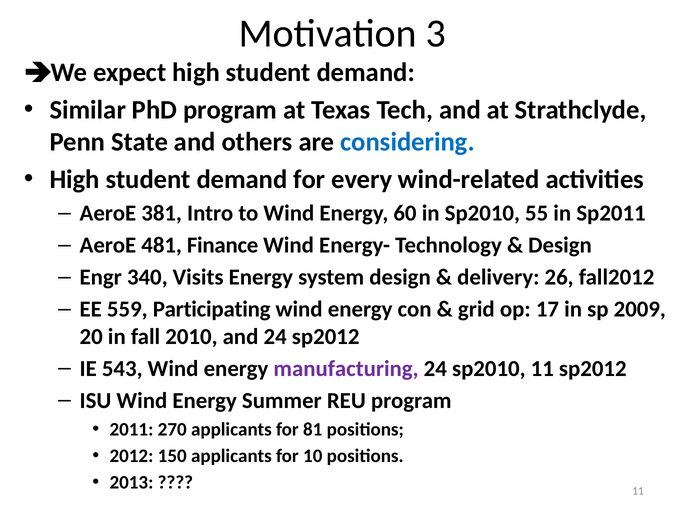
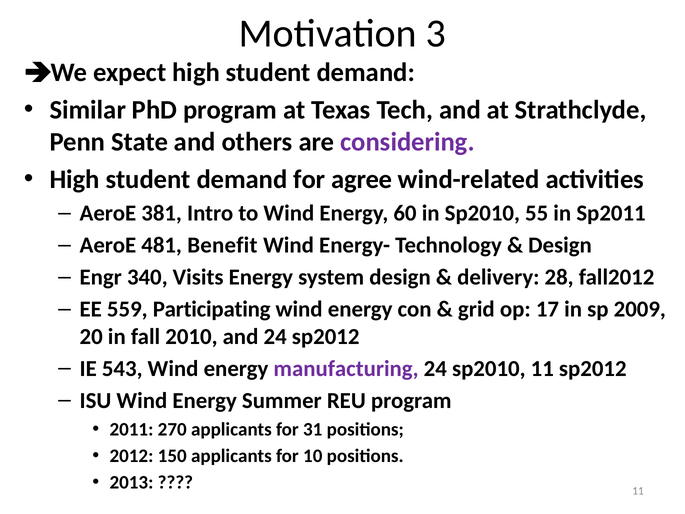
considering colour: blue -> purple (407, 142)
every: every -> agree (362, 179)
Finance: Finance -> Benefit (222, 245)
26: 26 -> 28 (559, 277)
81: 81 -> 31 (313, 429)
